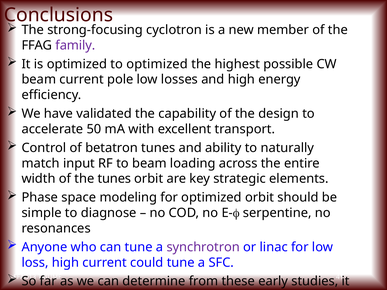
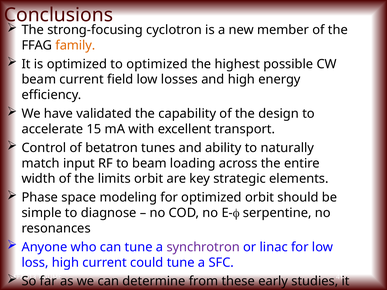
family colour: purple -> orange (75, 45)
pole: pole -> field (120, 80)
50: 50 -> 15 (94, 129)
the tunes: tunes -> limits (114, 179)
